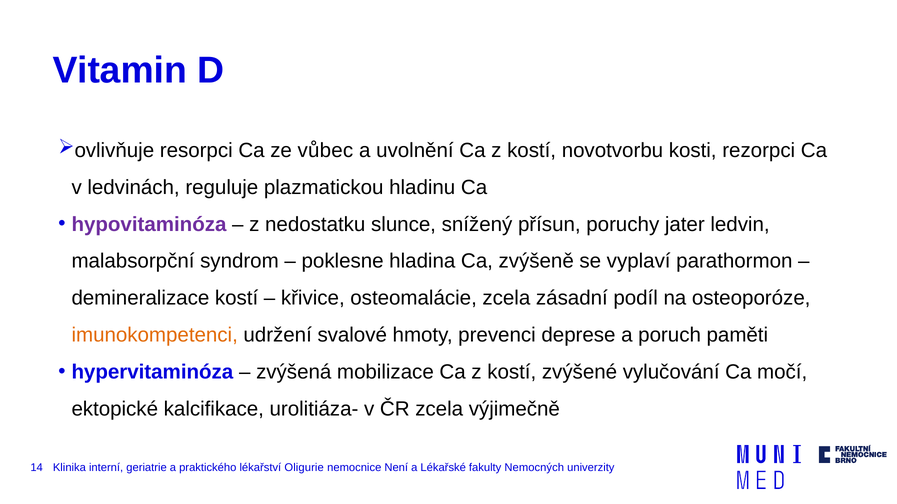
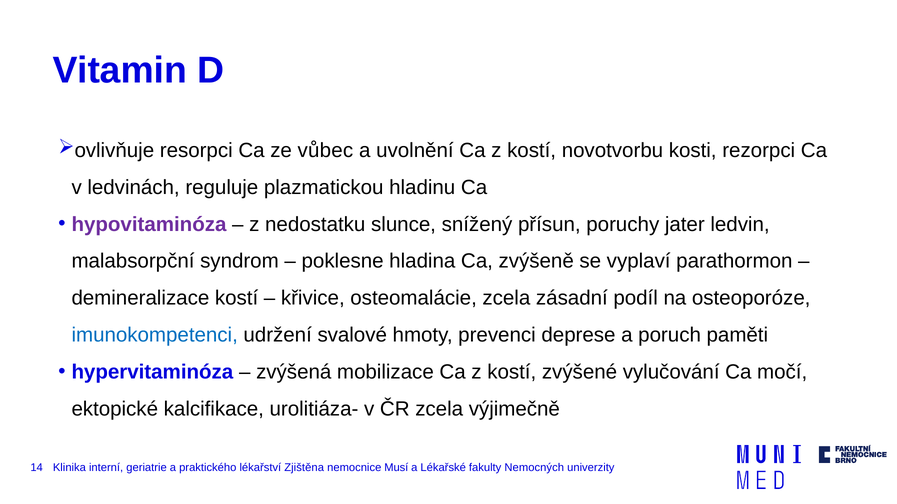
imunokompetenci colour: orange -> blue (155, 335)
Oligurie: Oligurie -> Zjištěna (304, 468)
Není: Není -> Musí (396, 468)
